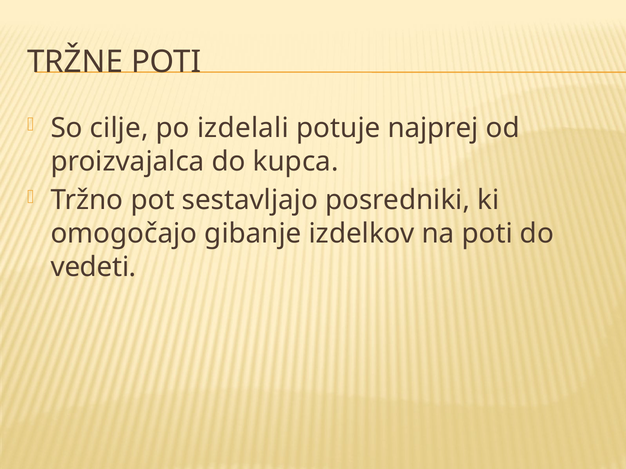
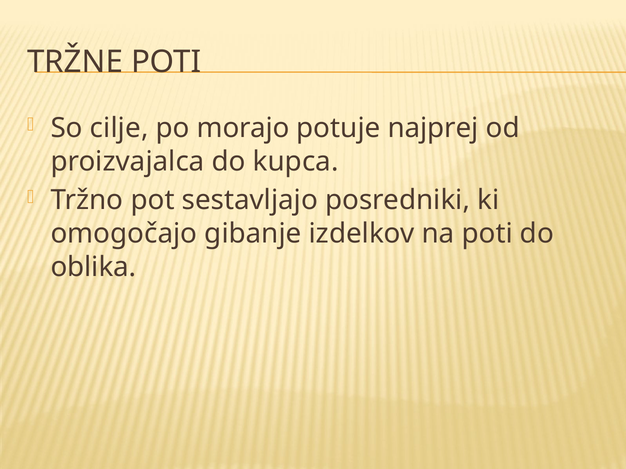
izdelali: izdelali -> morajo (243, 128)
vedeti: vedeti -> oblika (93, 267)
